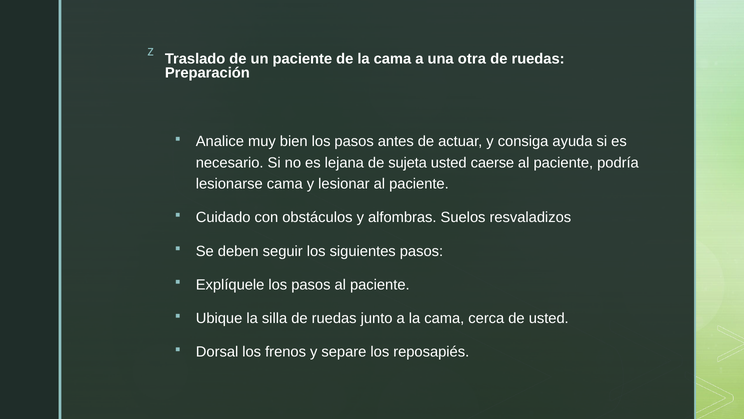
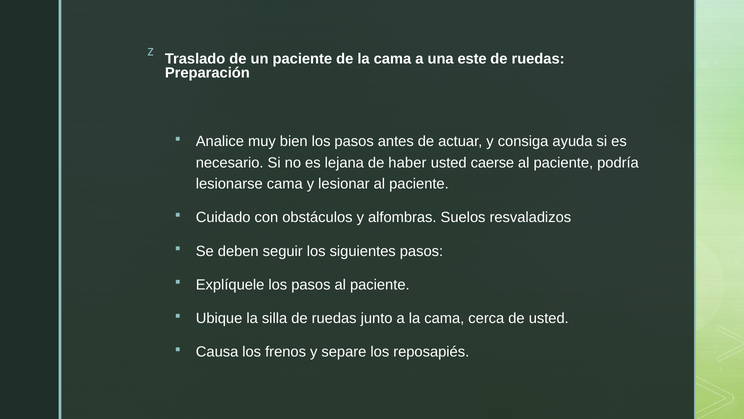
otra: otra -> este (472, 59)
sujeta: sujeta -> haber (407, 163)
Dorsal: Dorsal -> Causa (217, 352)
